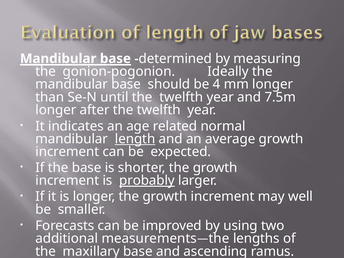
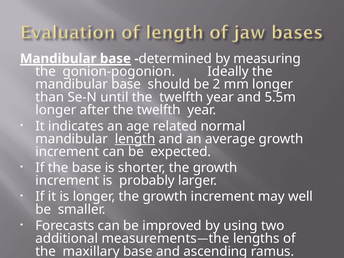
4: 4 -> 2 (217, 84)
7.5m: 7.5m -> 5.5m (280, 97)
probably underline: present -> none (147, 181)
